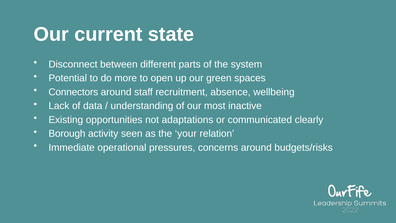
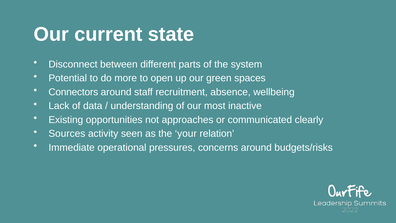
adaptations: adaptations -> approaches (188, 120)
Borough: Borough -> Sources (67, 134)
